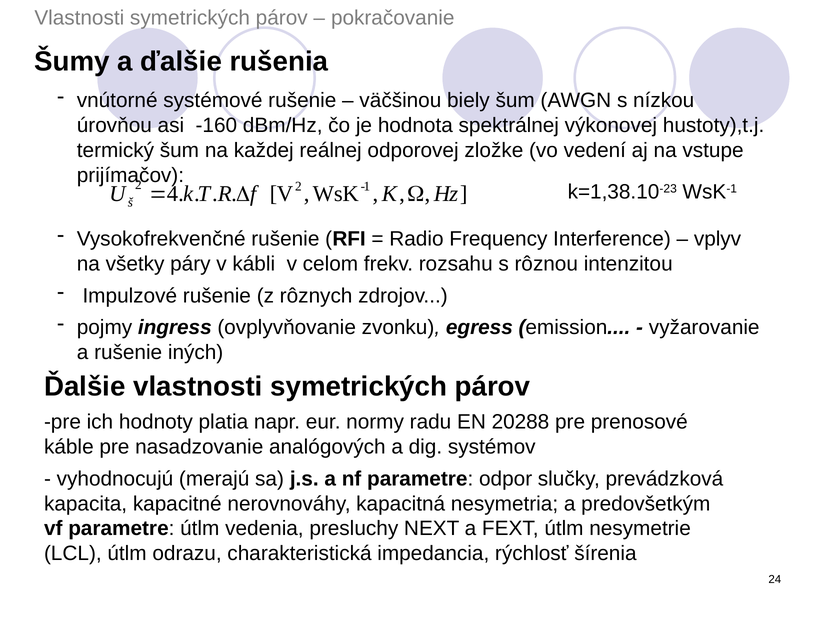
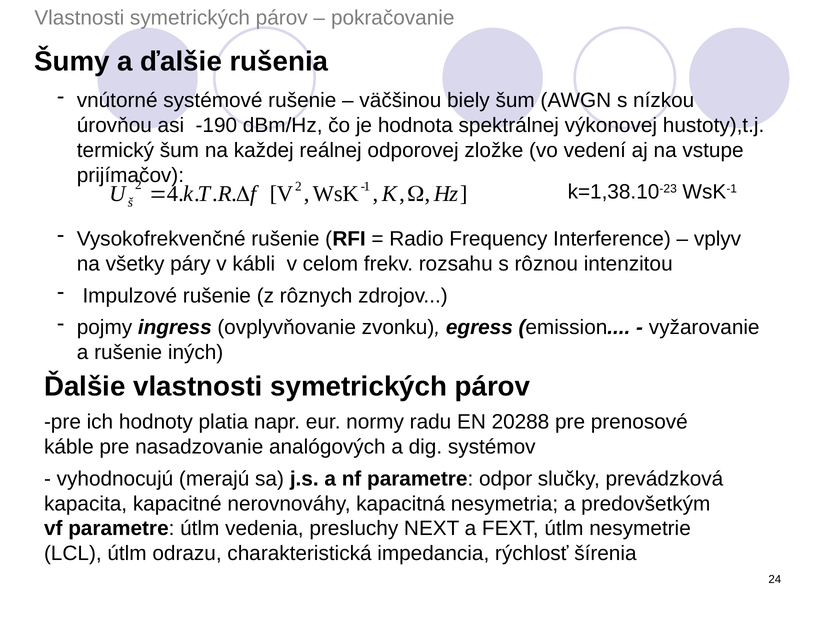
-160: -160 -> -190 (216, 125)
